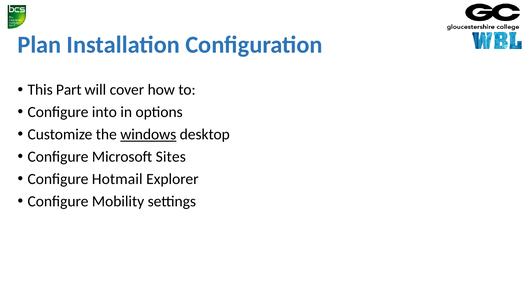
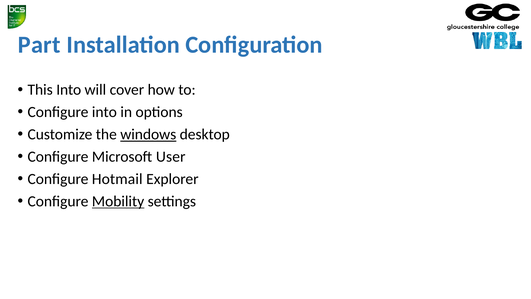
Plan: Plan -> Part (39, 45)
This Part: Part -> Into (69, 90)
Sites: Sites -> User (171, 157)
Mobility underline: none -> present (118, 201)
